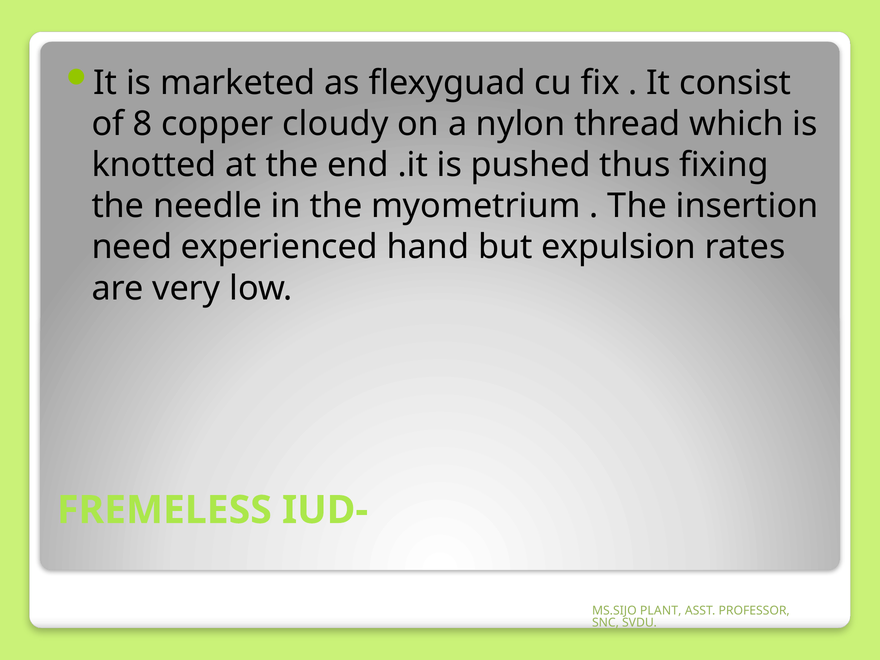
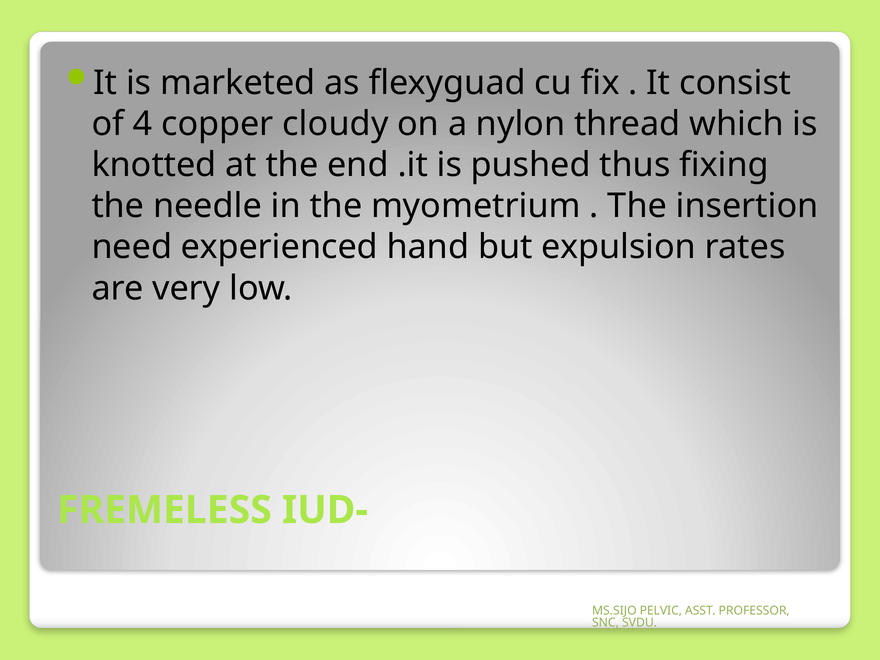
8: 8 -> 4 (143, 124)
PLANT: PLANT -> PELVIC (661, 611)
